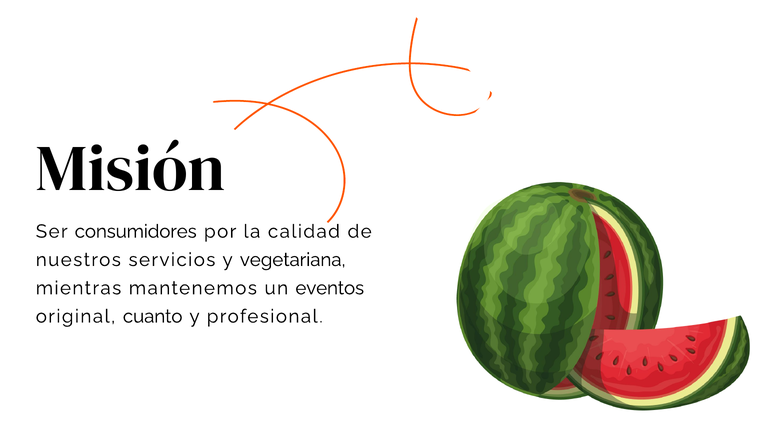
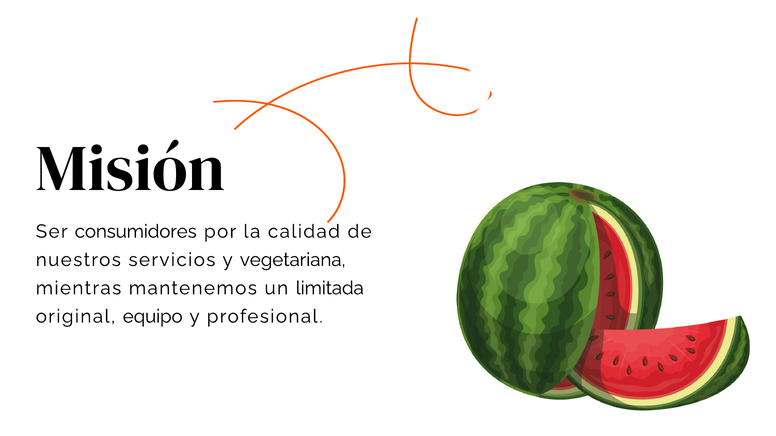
eventos: eventos -> limitada (330, 288)
cuanto: cuanto -> equipo (153, 317)
